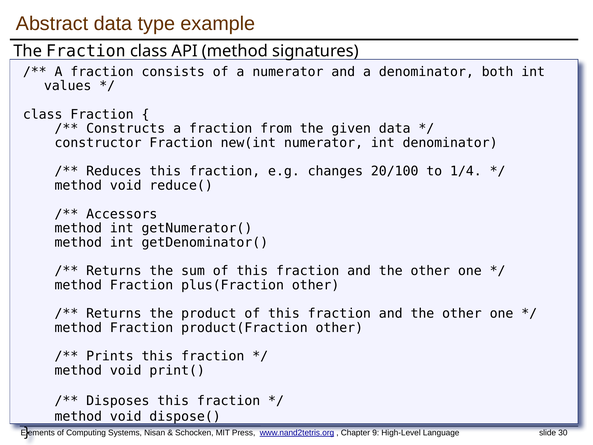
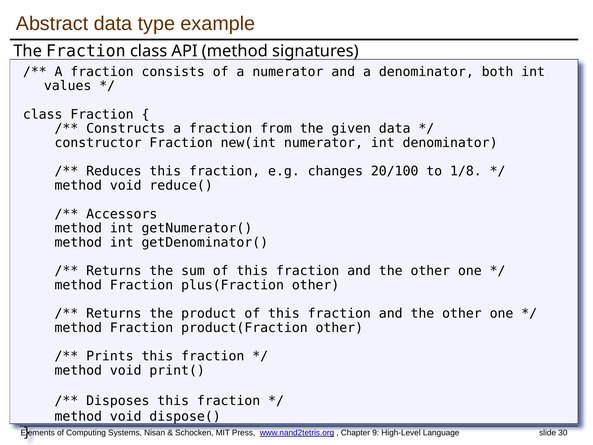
1/4: 1/4 -> 1/8 (466, 171)
